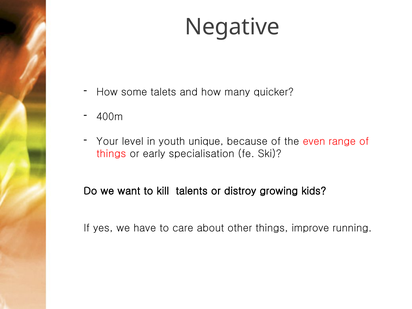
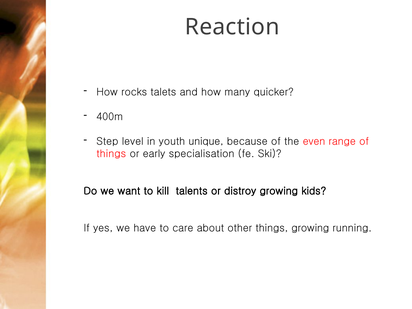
Negative: Negative -> Reaction (232, 27)
some: some -> rocks (134, 92)
Your: Your -> Step (107, 141)
things improve: improve -> growing (310, 228)
